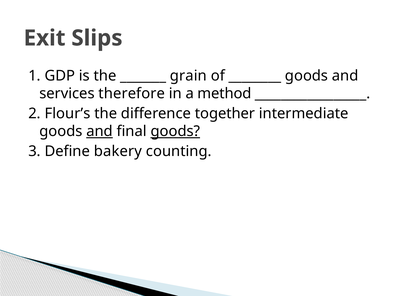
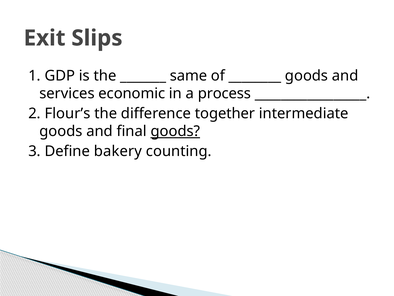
grain: grain -> same (188, 76)
therefore: therefore -> economic (132, 93)
method: method -> process (224, 93)
and underline: present -> none (100, 131)
